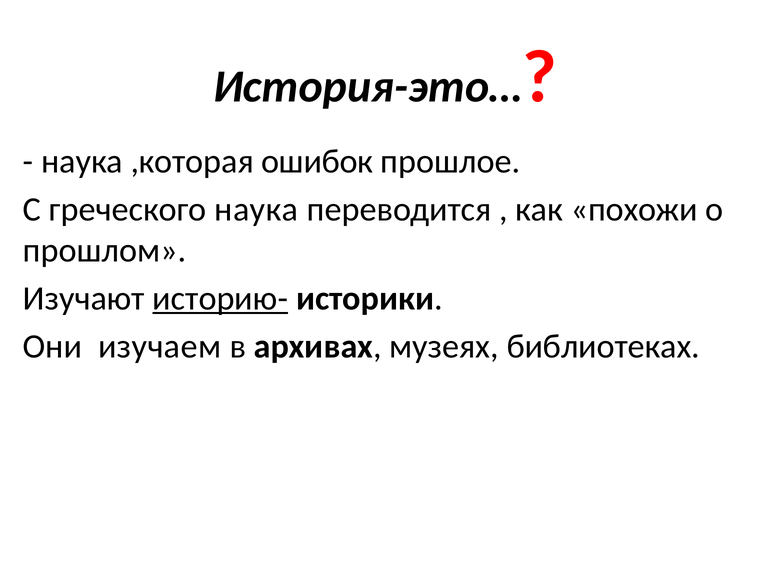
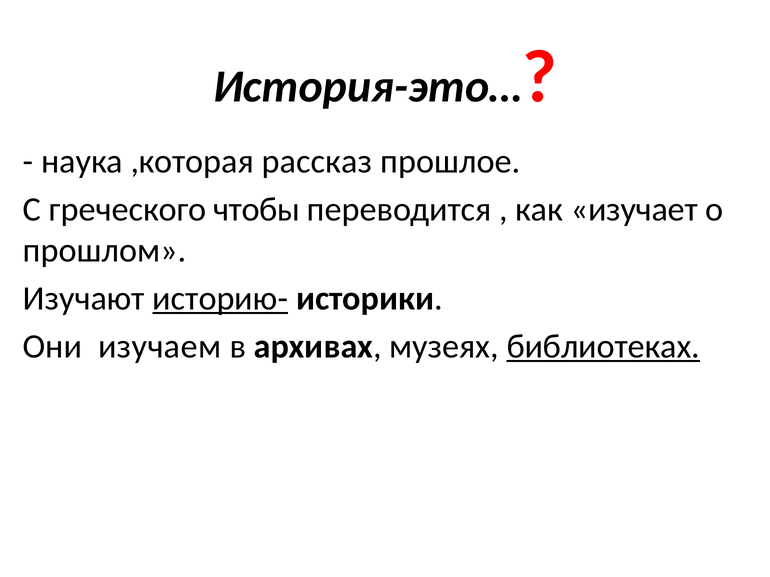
ошибок: ошибок -> рассказ (317, 162)
греческого наука: наука -> чтобы (257, 210)
похожи: похожи -> изучает (634, 210)
библиотеках underline: none -> present (603, 347)
